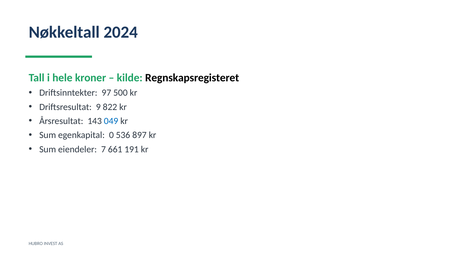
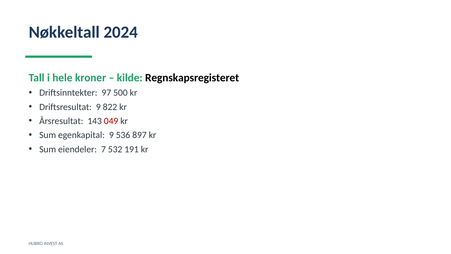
049 colour: blue -> red (111, 121)
egenkapital 0: 0 -> 9 (111, 135)
661: 661 -> 532 (115, 149)
